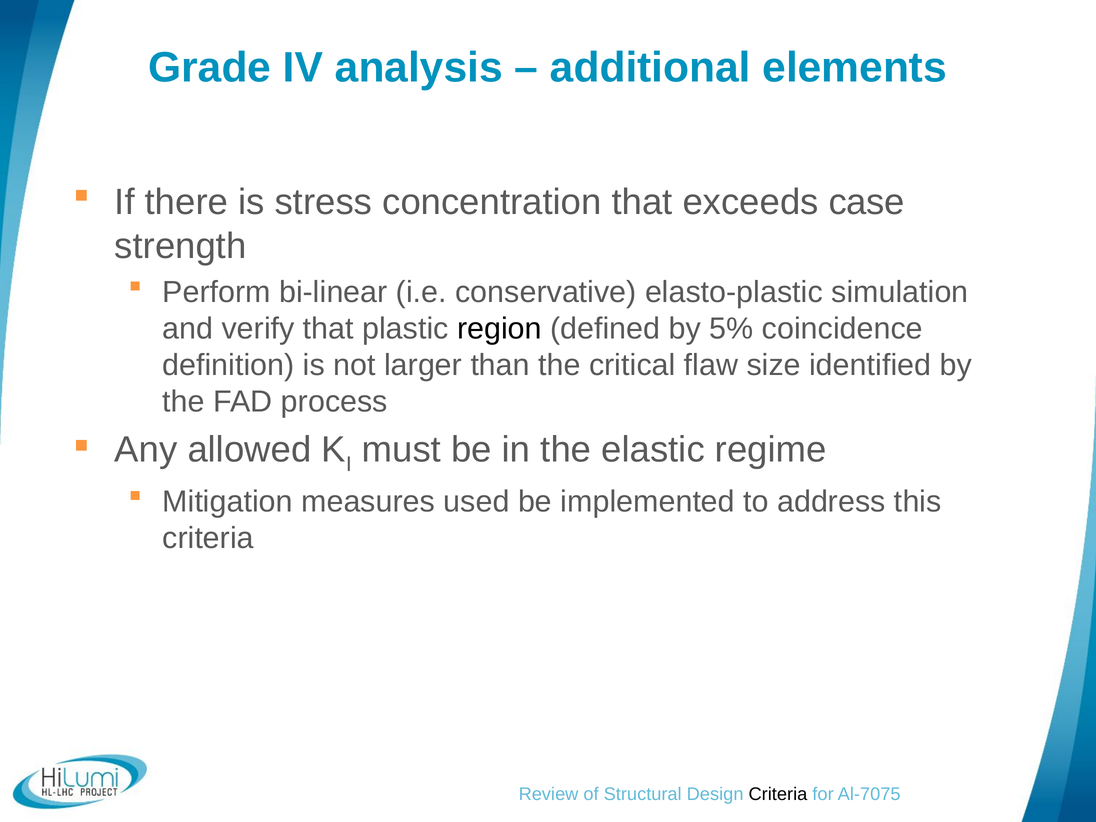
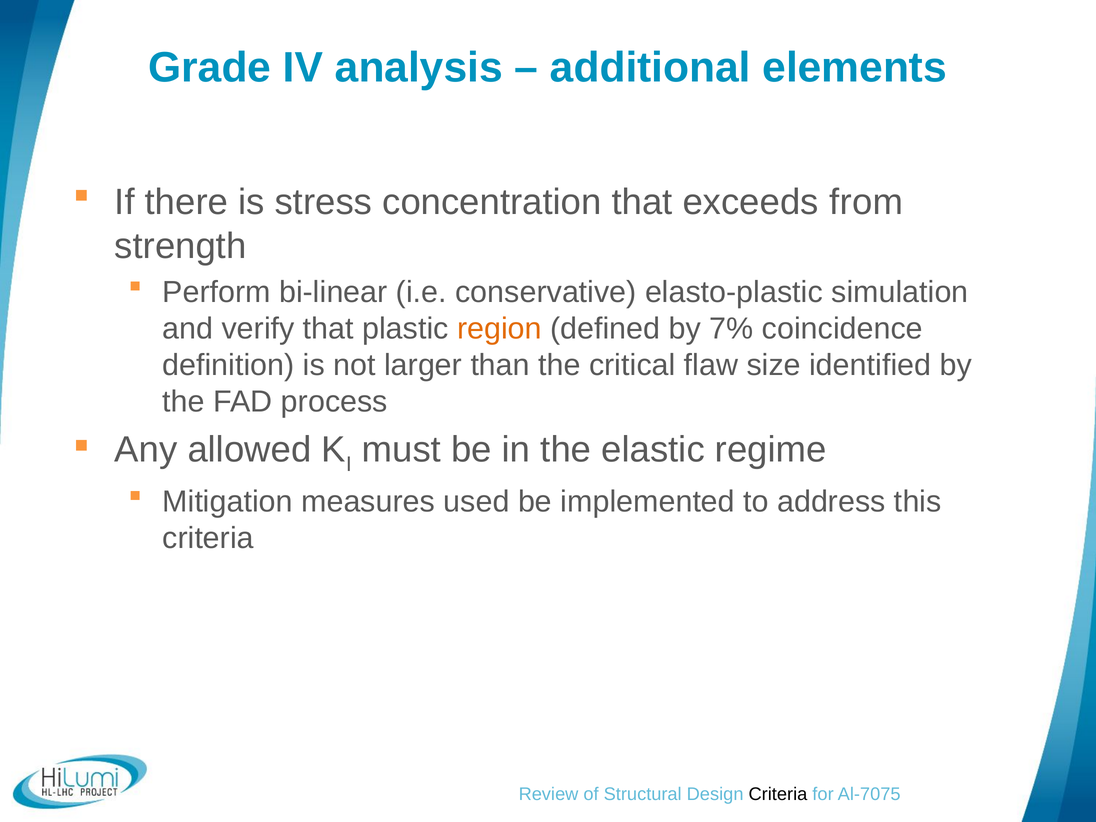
case: case -> from (866, 202)
region colour: black -> orange (499, 329)
5%: 5% -> 7% (731, 329)
